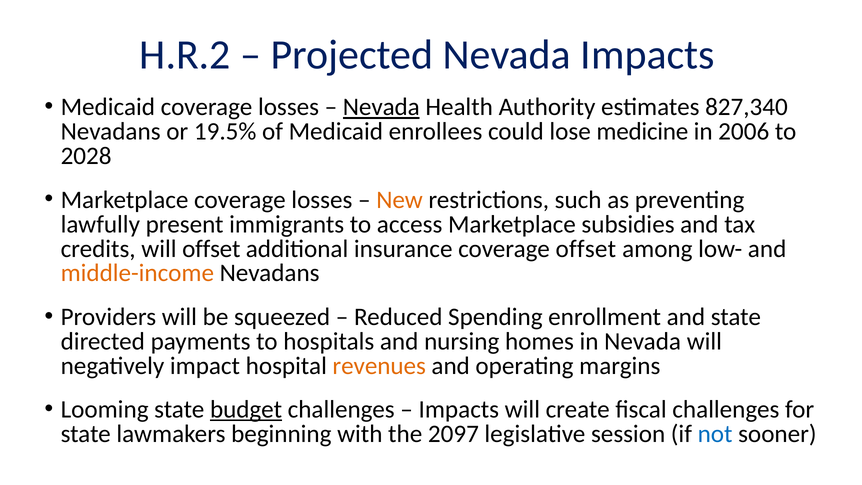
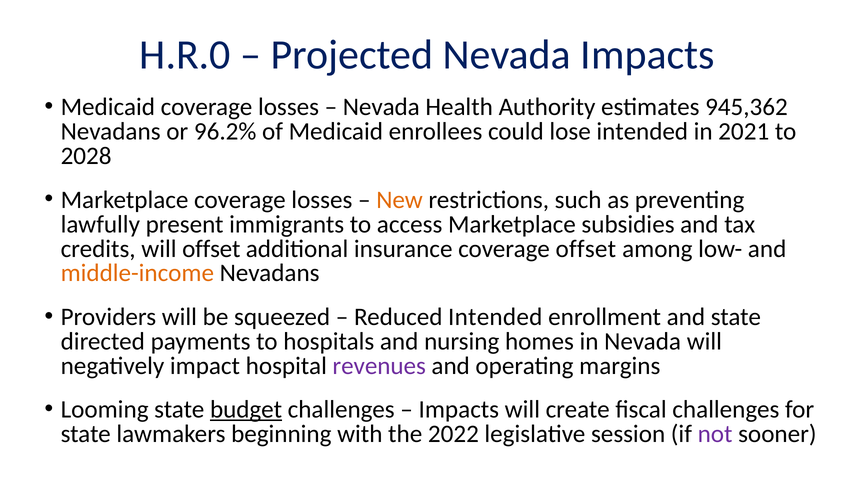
H.R.2: H.R.2 -> H.R.0 (185, 55)
Nevada underline: present -> none (381, 107)
827,340: 827,340 -> 945,362 (746, 107)
19.5%: 19.5% -> 96.2% (225, 132)
lose medicine: medicine -> intended (642, 132)
2006: 2006 -> 2021 (744, 132)
Reduced Spending: Spending -> Intended (495, 317)
revenues colour: orange -> purple (379, 366)
2097: 2097 -> 2022 (453, 434)
not colour: blue -> purple (715, 434)
